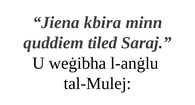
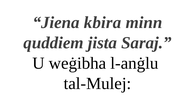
tiled: tiled -> jista (102, 43)
